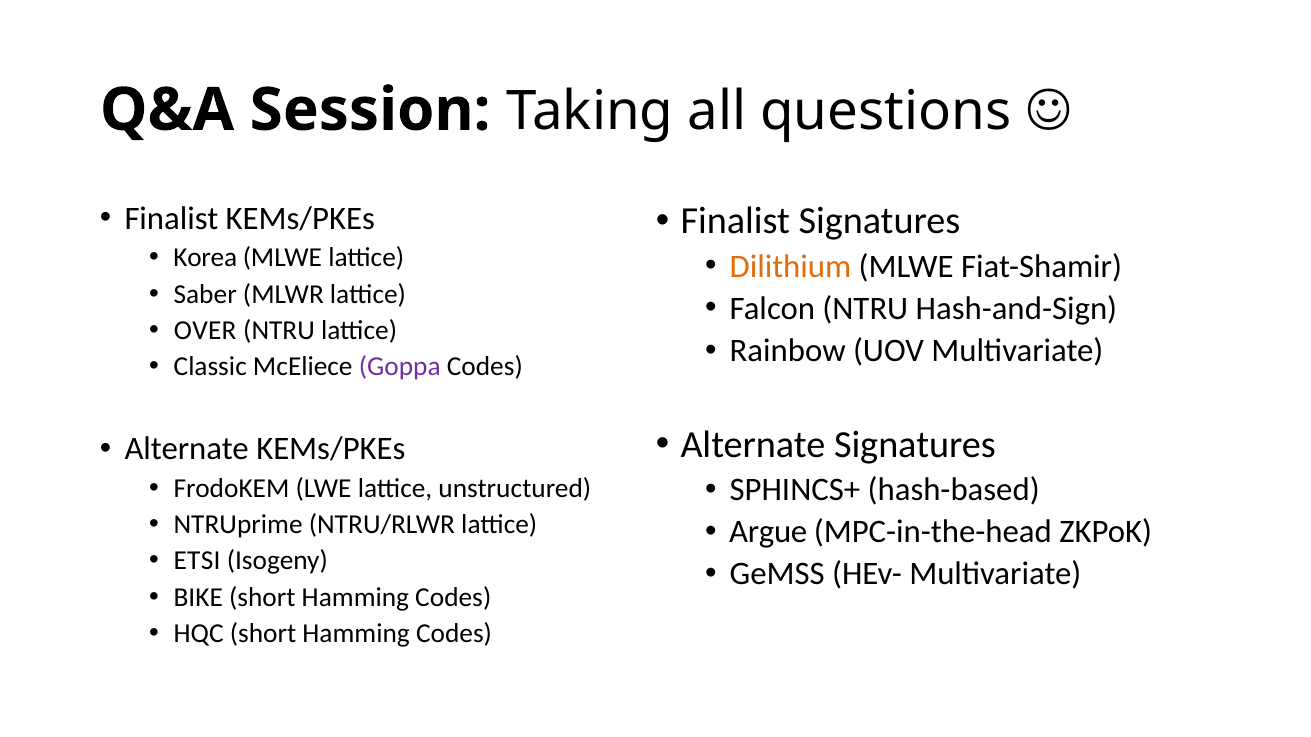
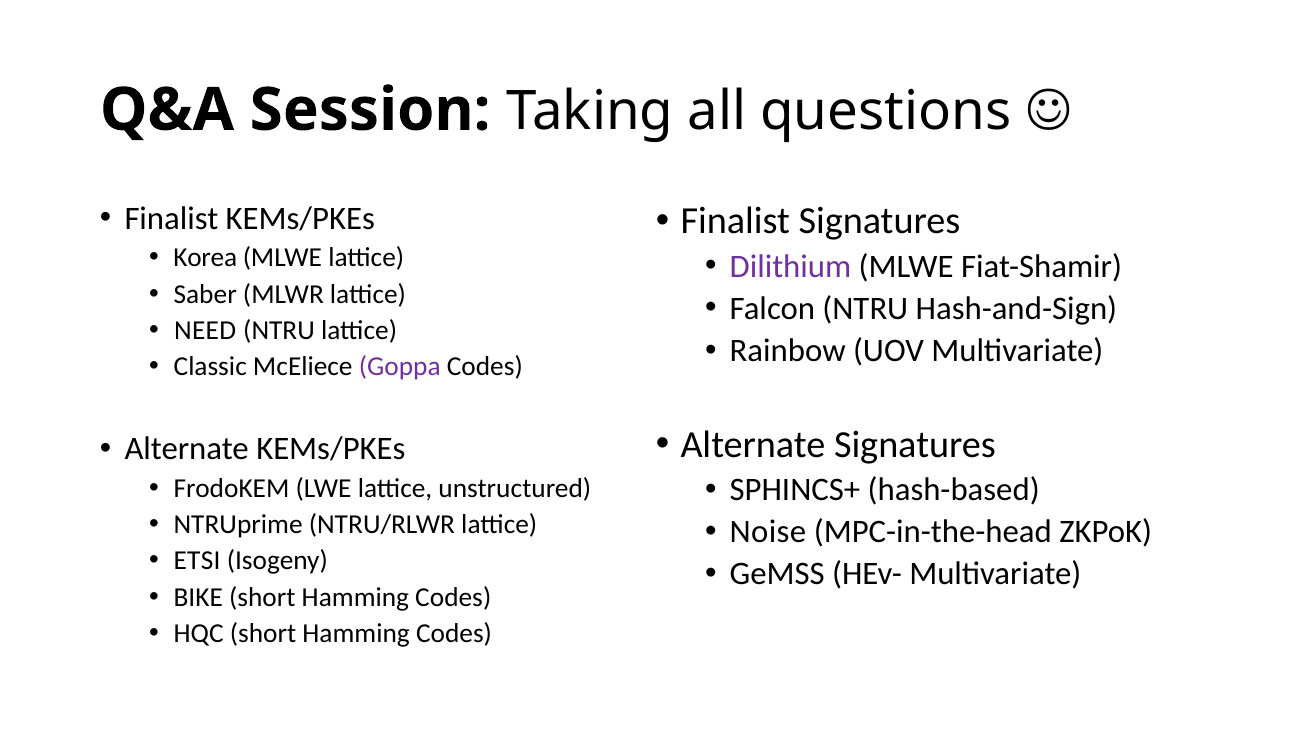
Dilithium colour: orange -> purple (790, 266)
OVER: OVER -> NEED (205, 331)
Argue: Argue -> Noise (768, 532)
